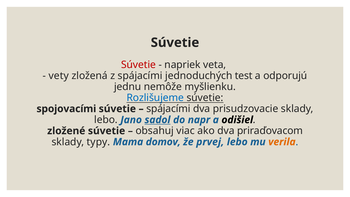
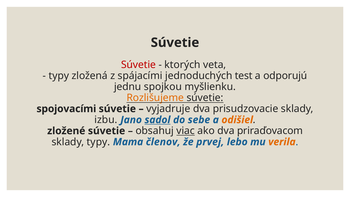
napriek: napriek -> ktorých (183, 65)
vety: vety -> typy (59, 76)
nemôže: nemôže -> spojkou (163, 87)
Rozlišujeme colour: blue -> orange (155, 98)
spájacími: spájacími -> vyjadruje (168, 109)
lebo: lebo -> izbu (106, 120)
napr: napr -> sebe (199, 120)
odišiel colour: black -> orange (237, 120)
viac underline: none -> present (186, 131)
domov: domov -> členov (163, 142)
